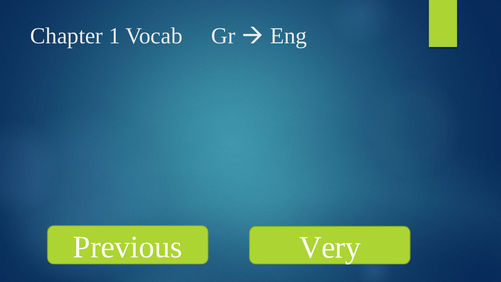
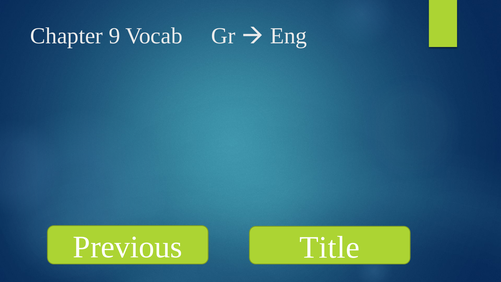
1: 1 -> 9 (114, 36)
Very: Very -> Title (330, 247)
